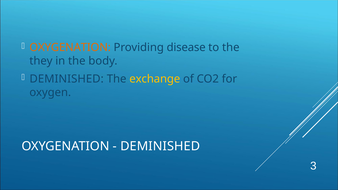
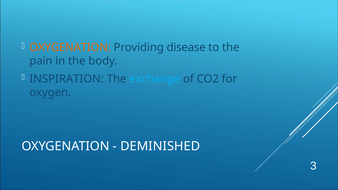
they: they -> pain (41, 61)
DEMINISHED: DEMINISHED -> INSPIRATION (67, 79)
exchange colour: yellow -> light blue (155, 79)
